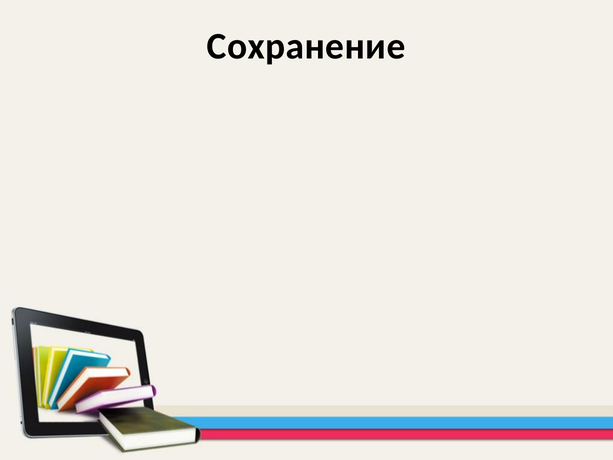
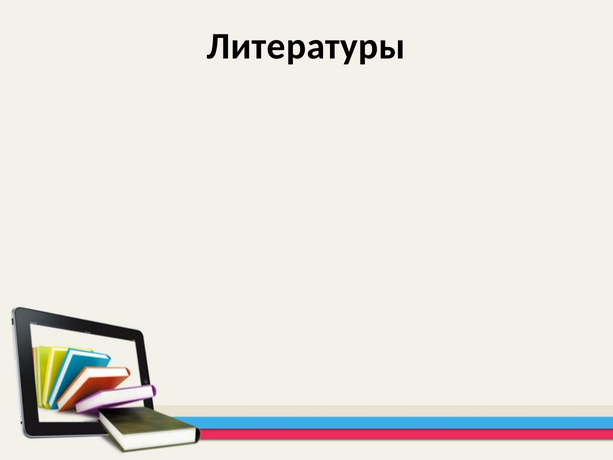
Сохранение: Сохранение -> Литературы (306, 47)
